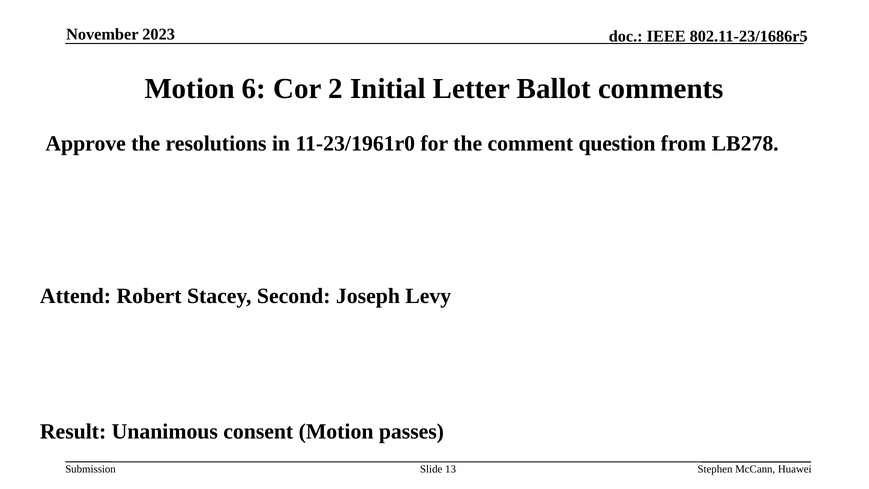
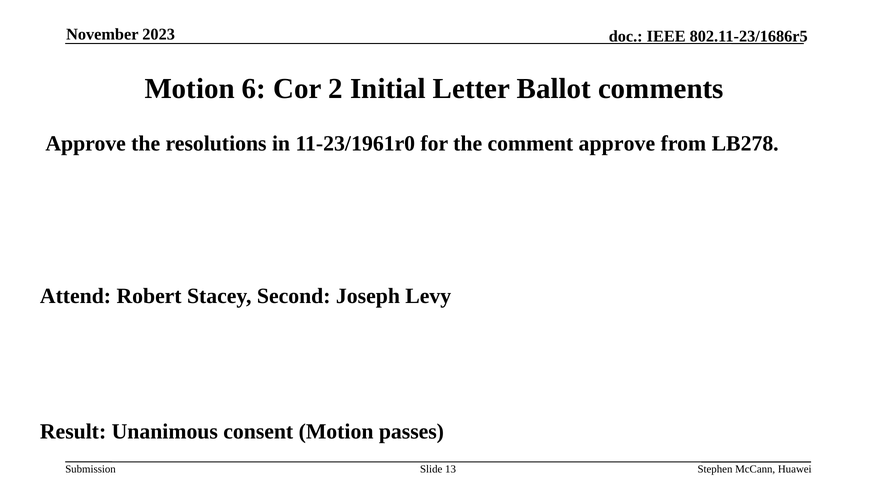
comment question: question -> approve (617, 144)
